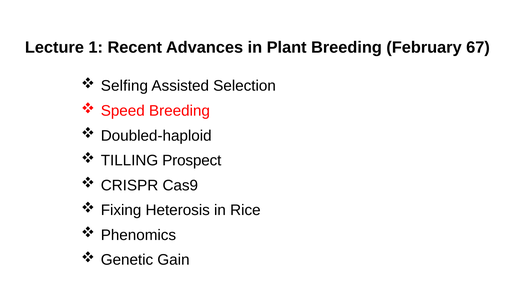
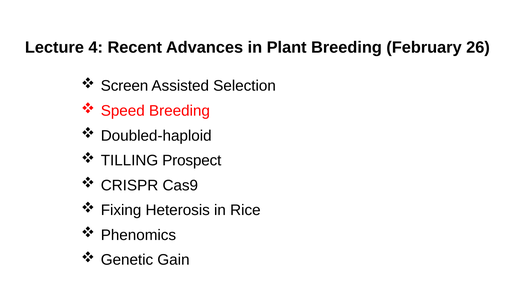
1: 1 -> 4 (96, 48)
67: 67 -> 26 (478, 48)
Selfing: Selfing -> Screen (125, 86)
